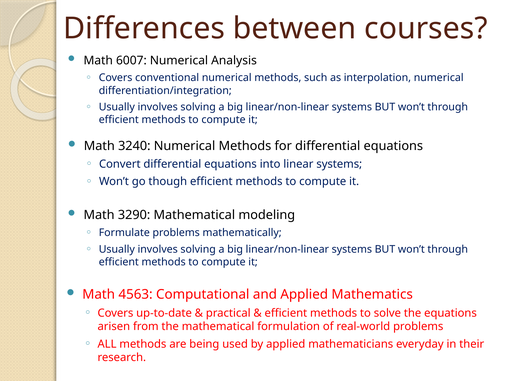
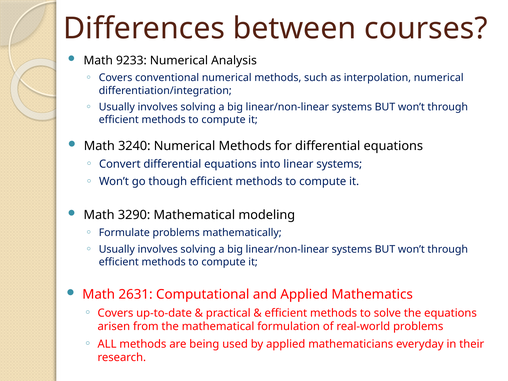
6007: 6007 -> 9233 (131, 61)
4563: 4563 -> 2631 (136, 294)
